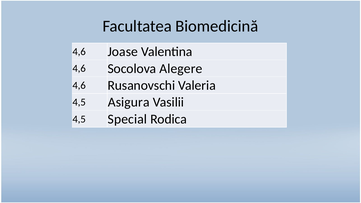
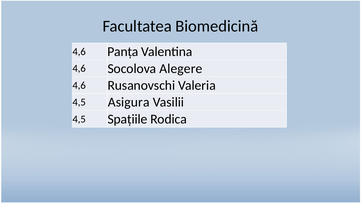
Joase: Joase -> Panța (123, 52)
Special: Special -> Spațiile (127, 119)
